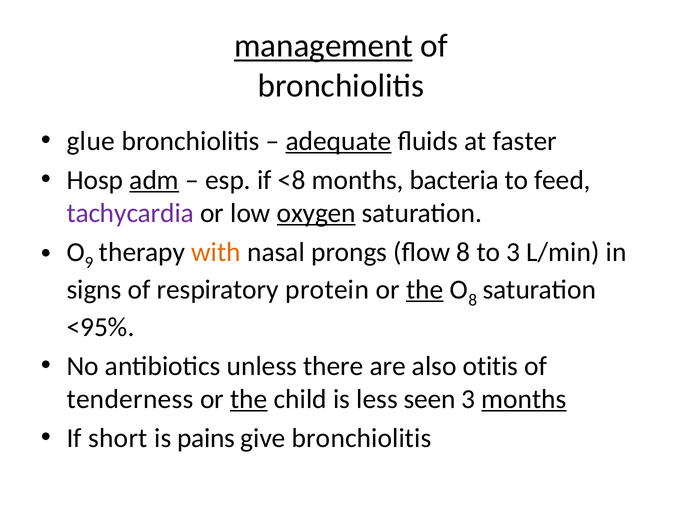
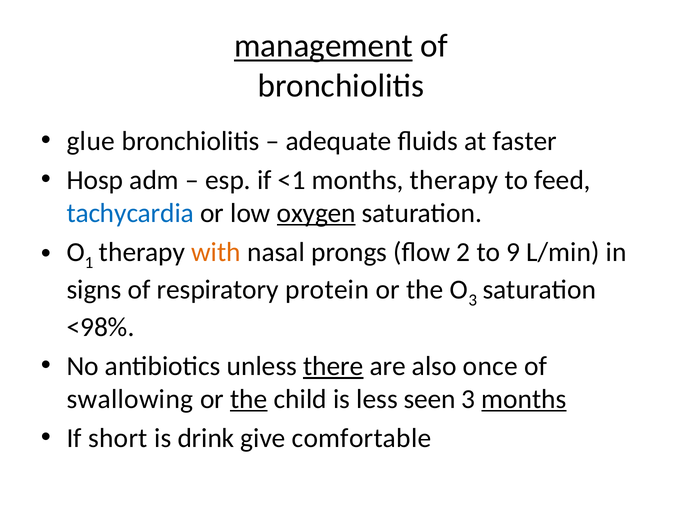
adequate underline: present -> none (339, 141)
adm underline: present -> none (154, 180)
<8: <8 -> <1 (292, 180)
months bacteria: bacteria -> therapy (454, 180)
tachycardia colour: purple -> blue (130, 213)
9: 9 -> 1 (89, 263)
flow 8: 8 -> 2 (463, 252)
to 3: 3 -> 9 (513, 252)
the underline: present -> none (425, 290)
8: 8 -> 3 (473, 301)
<95%: <95% -> <98% (101, 327)
there underline: none -> present (333, 366)
otitis: otitis -> once (490, 366)
tenderness: tenderness -> swallowing (130, 399)
pains: pains -> drink (206, 439)
give bronchiolitis: bronchiolitis -> comfortable (361, 439)
